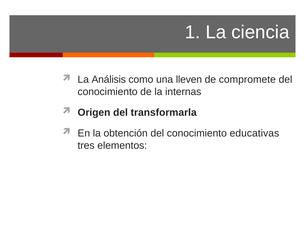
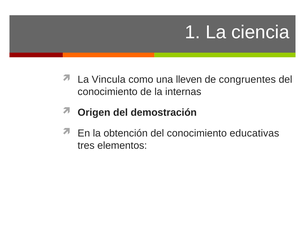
Análisis: Análisis -> Vincula (109, 80)
compromete: compromete -> congruentes (247, 80)
transformarla: transformarla -> demostración (164, 112)
